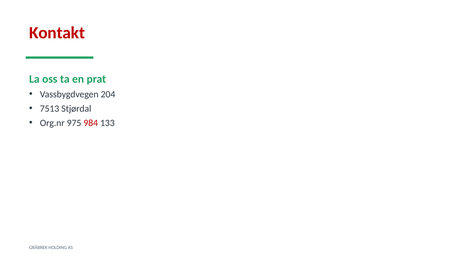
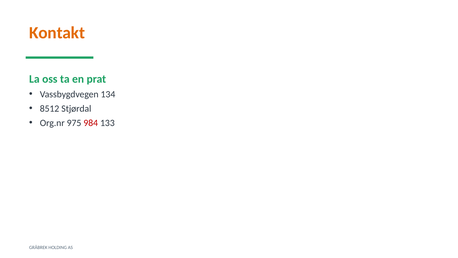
Kontakt colour: red -> orange (57, 33)
204: 204 -> 134 (108, 94)
7513: 7513 -> 8512 (50, 108)
